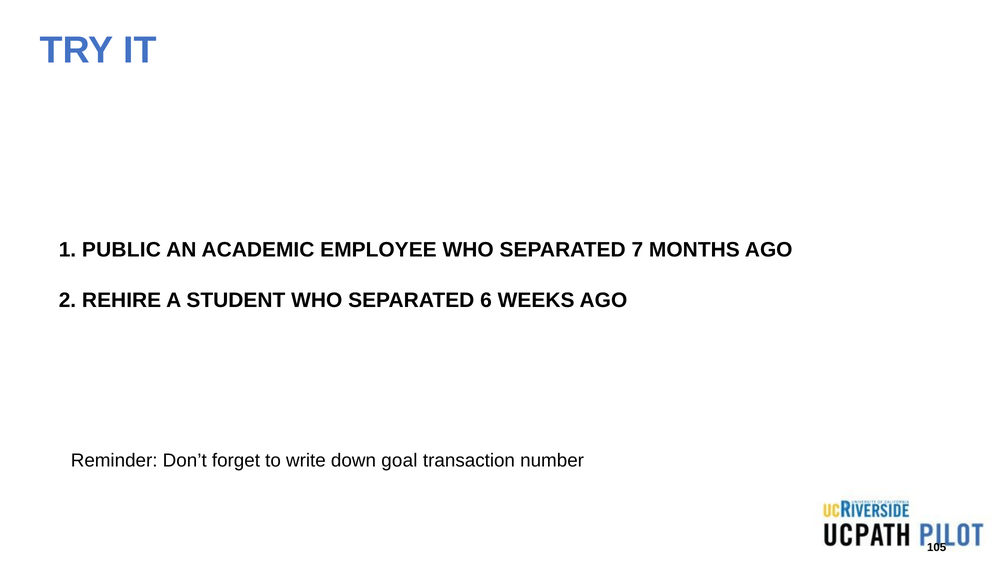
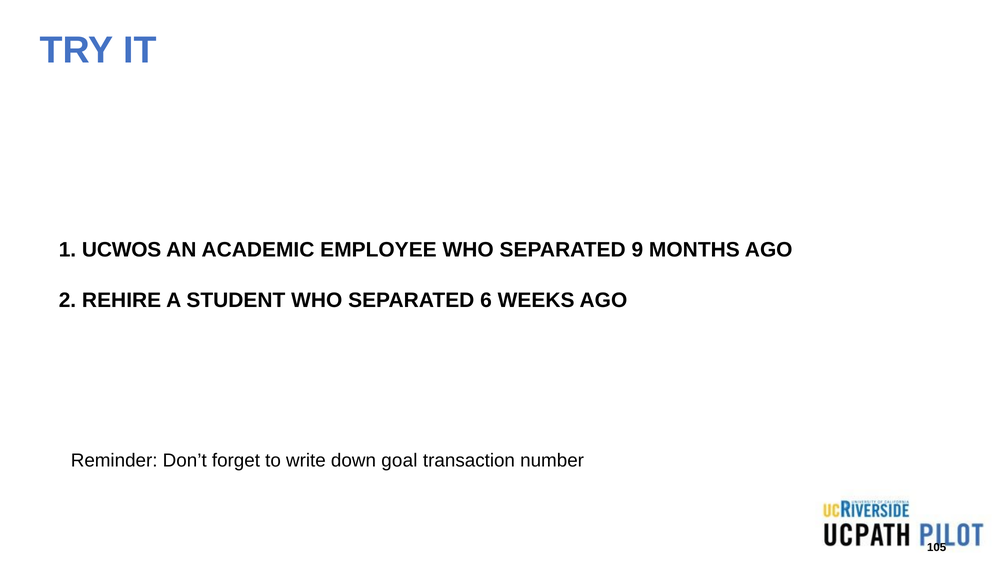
PUBLIC: PUBLIC -> UCWOS (122, 250)
7: 7 -> 9 (637, 250)
